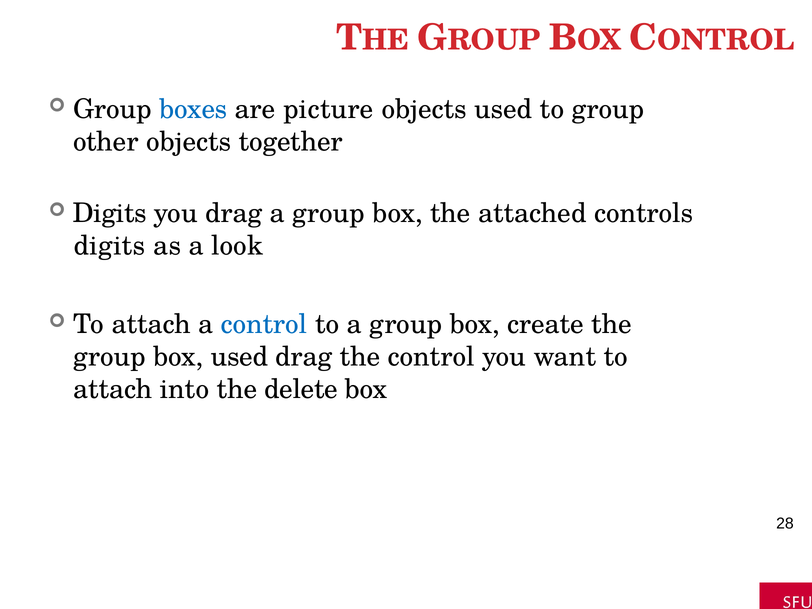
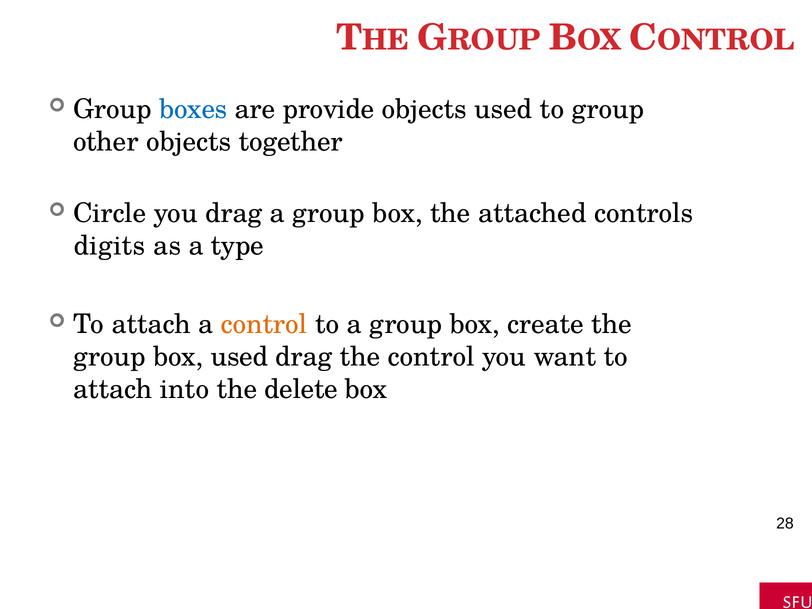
picture: picture -> provide (329, 109)
Digits: Digits -> Circle (110, 214)
look: look -> type (237, 246)
control colour: blue -> orange (264, 324)
